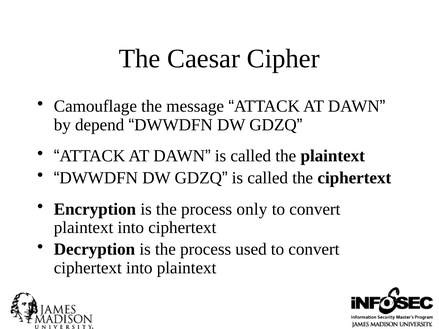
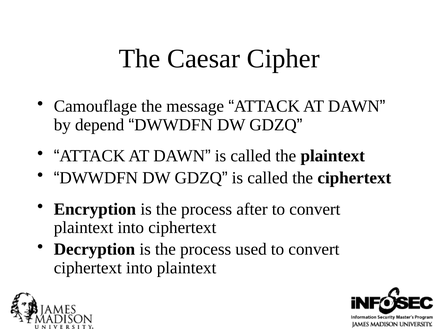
only: only -> after (252, 209)
